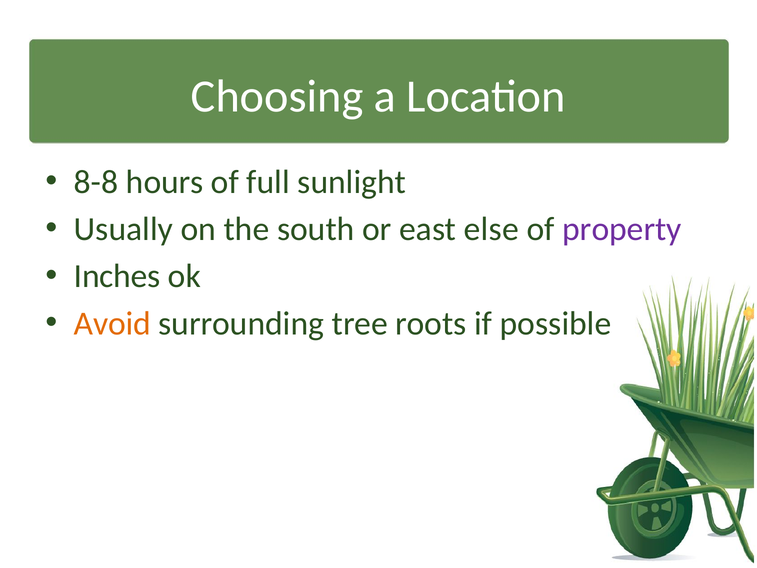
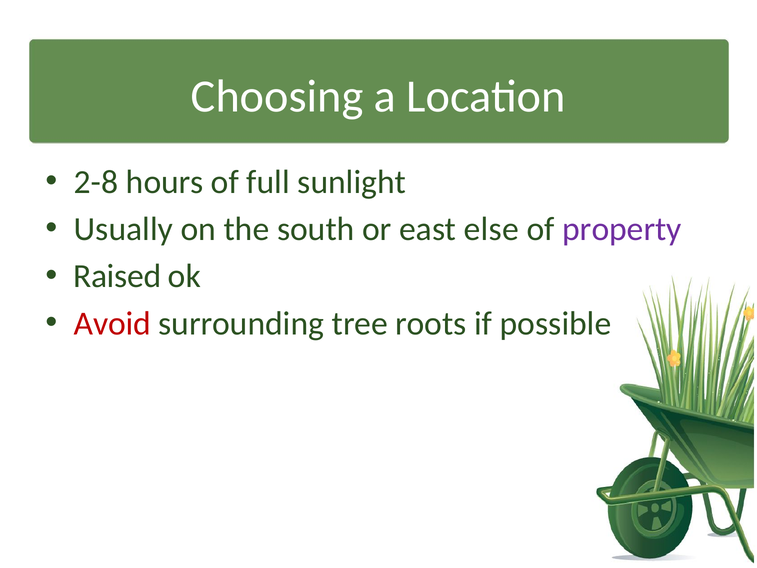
8-8: 8-8 -> 2-8 (96, 182)
Inches: Inches -> Raised (117, 276)
Avoid colour: orange -> red (112, 323)
